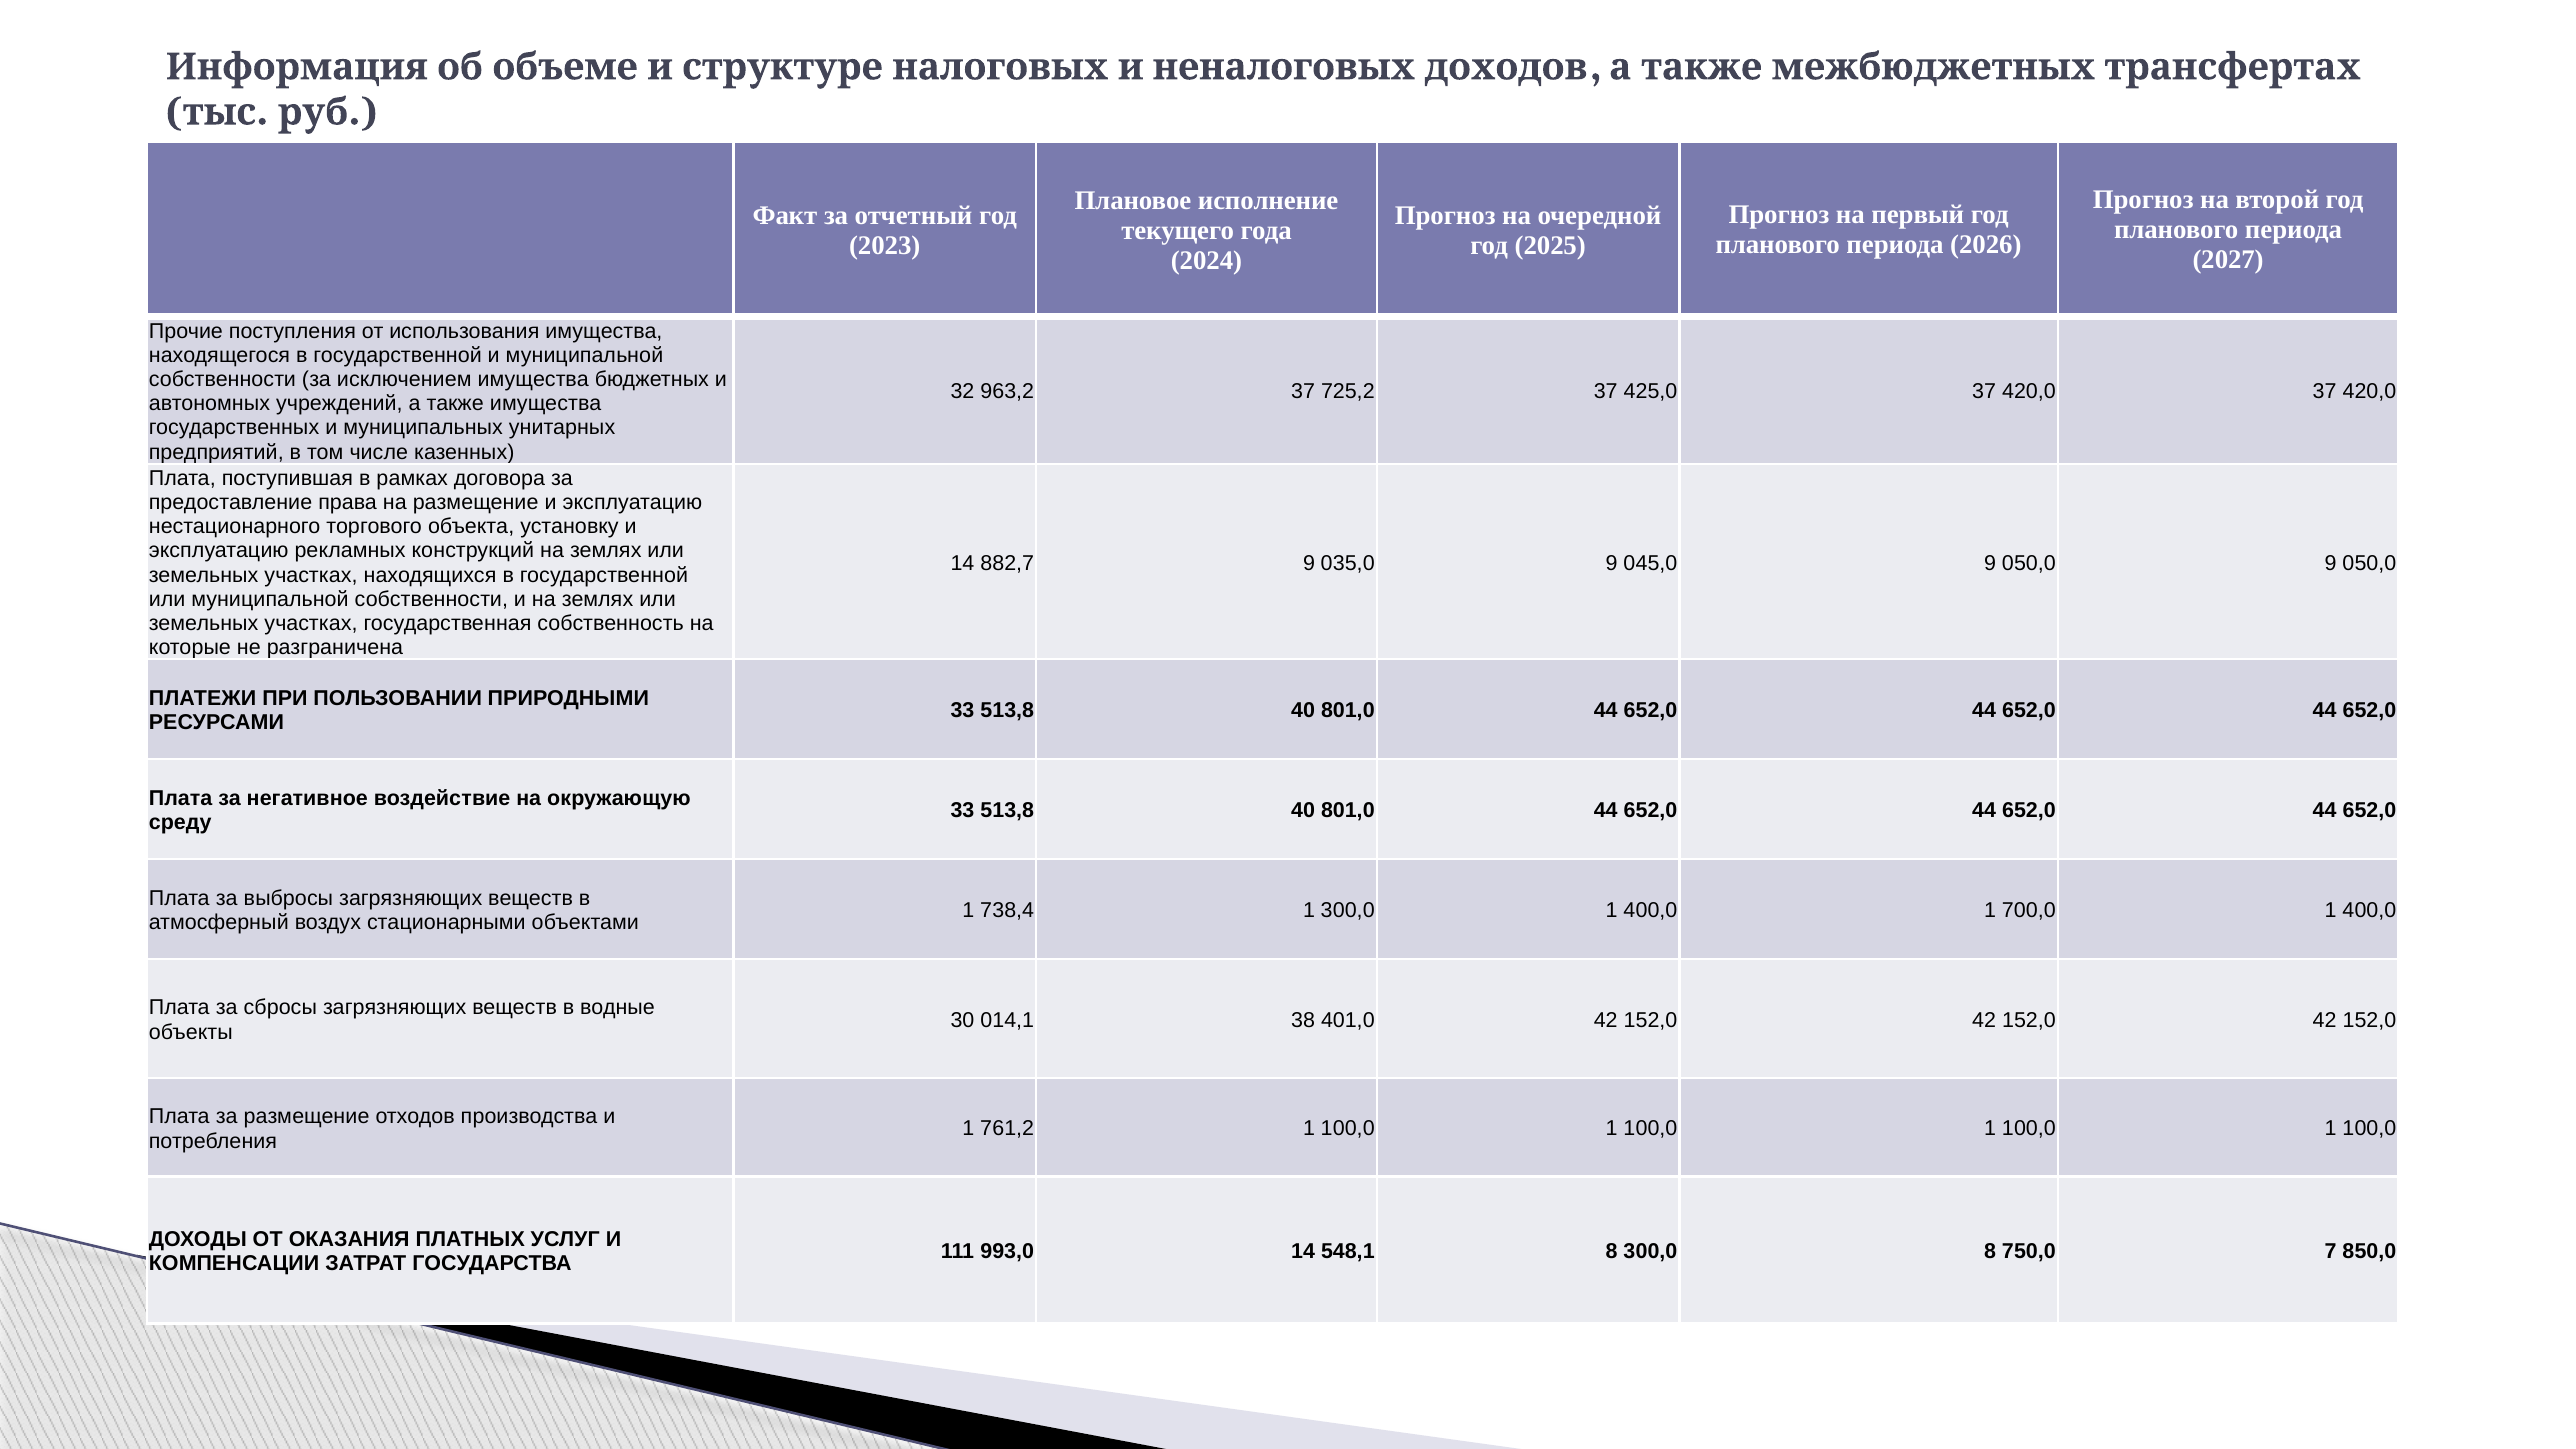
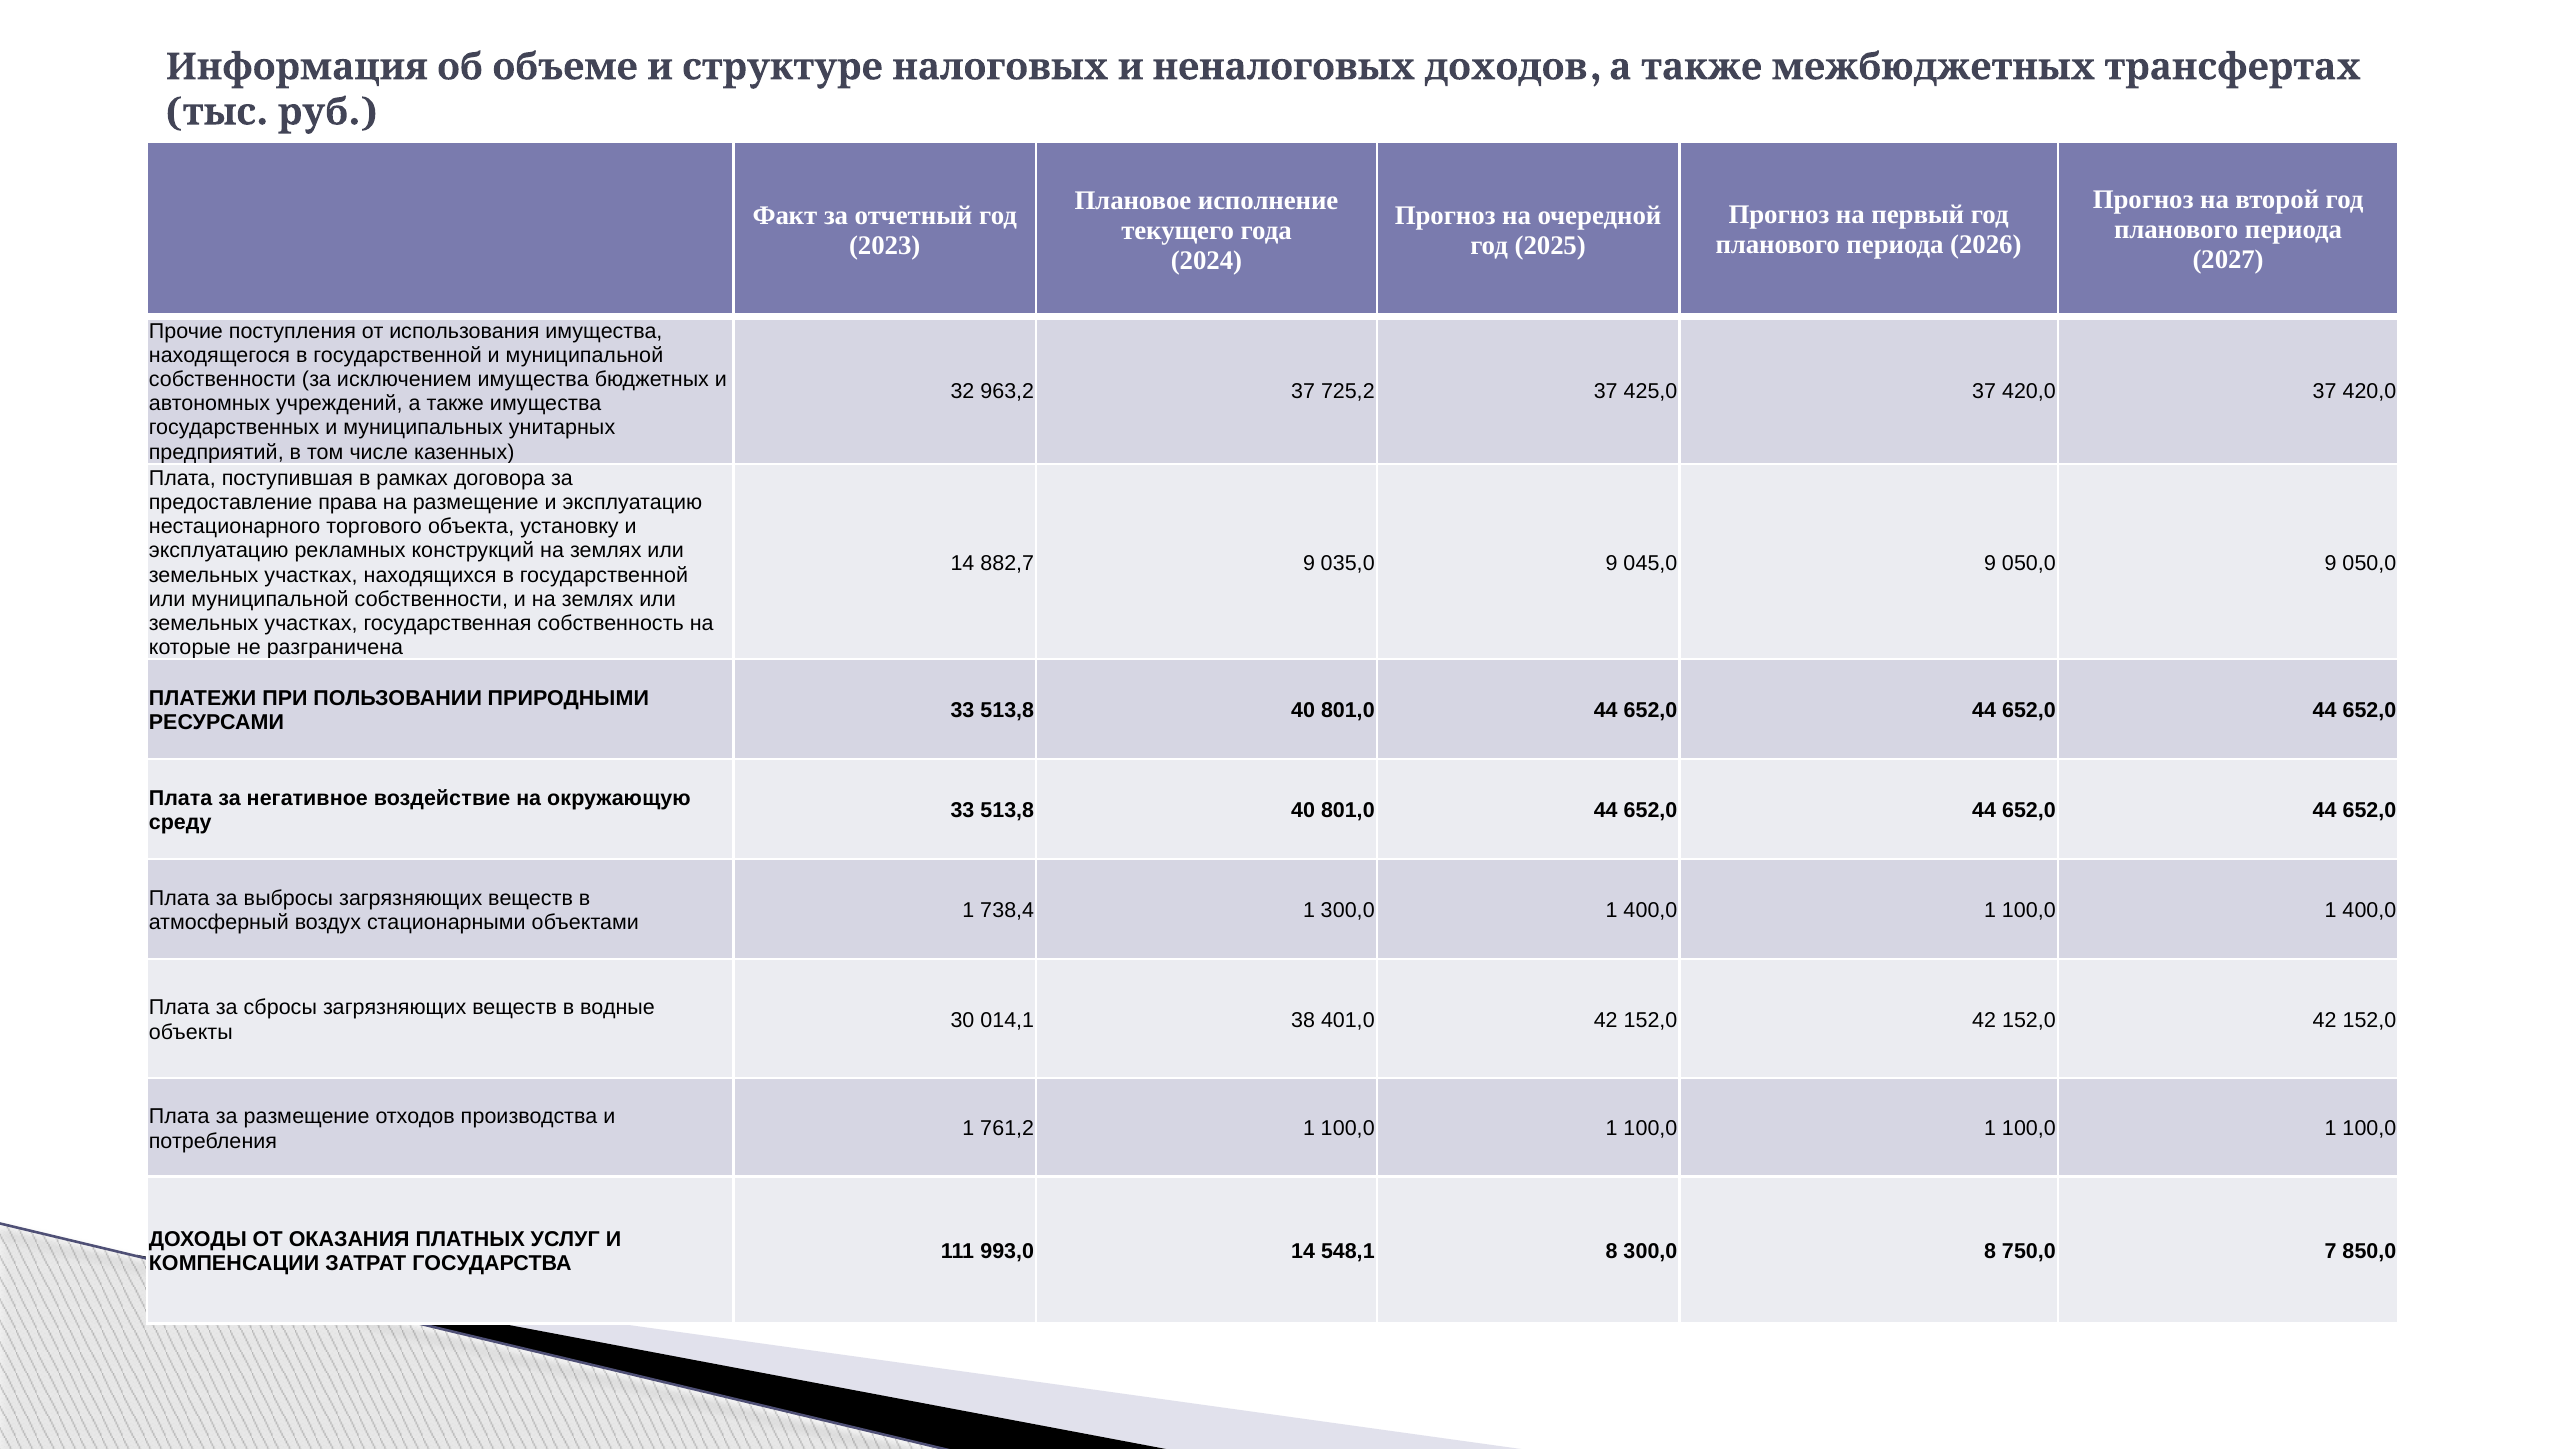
400,0 1 700,0: 700,0 -> 100,0 (2029, 910)
